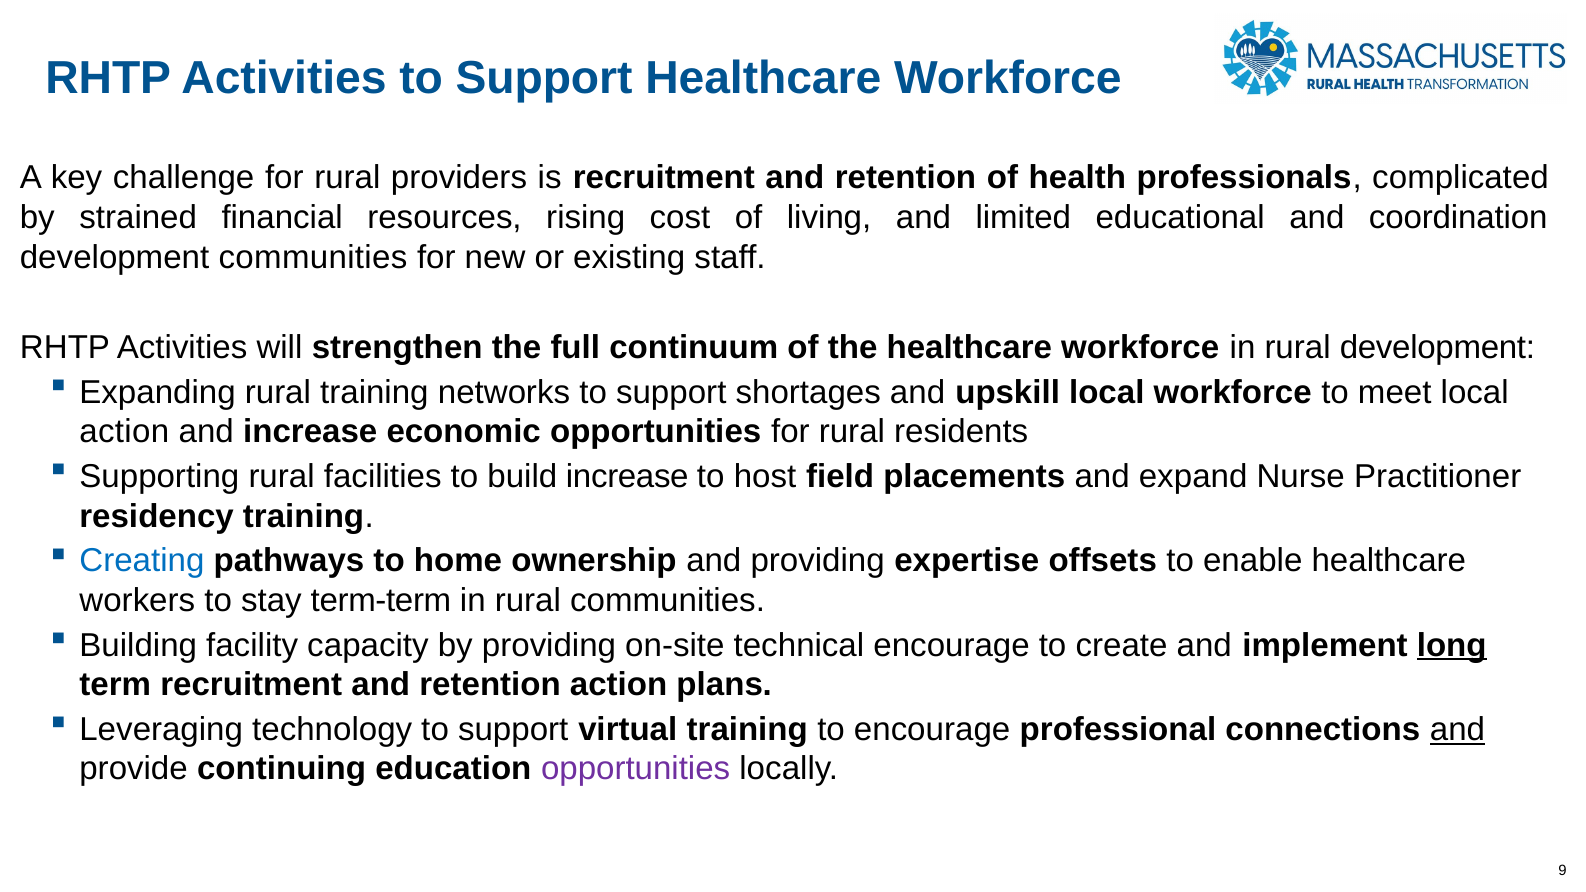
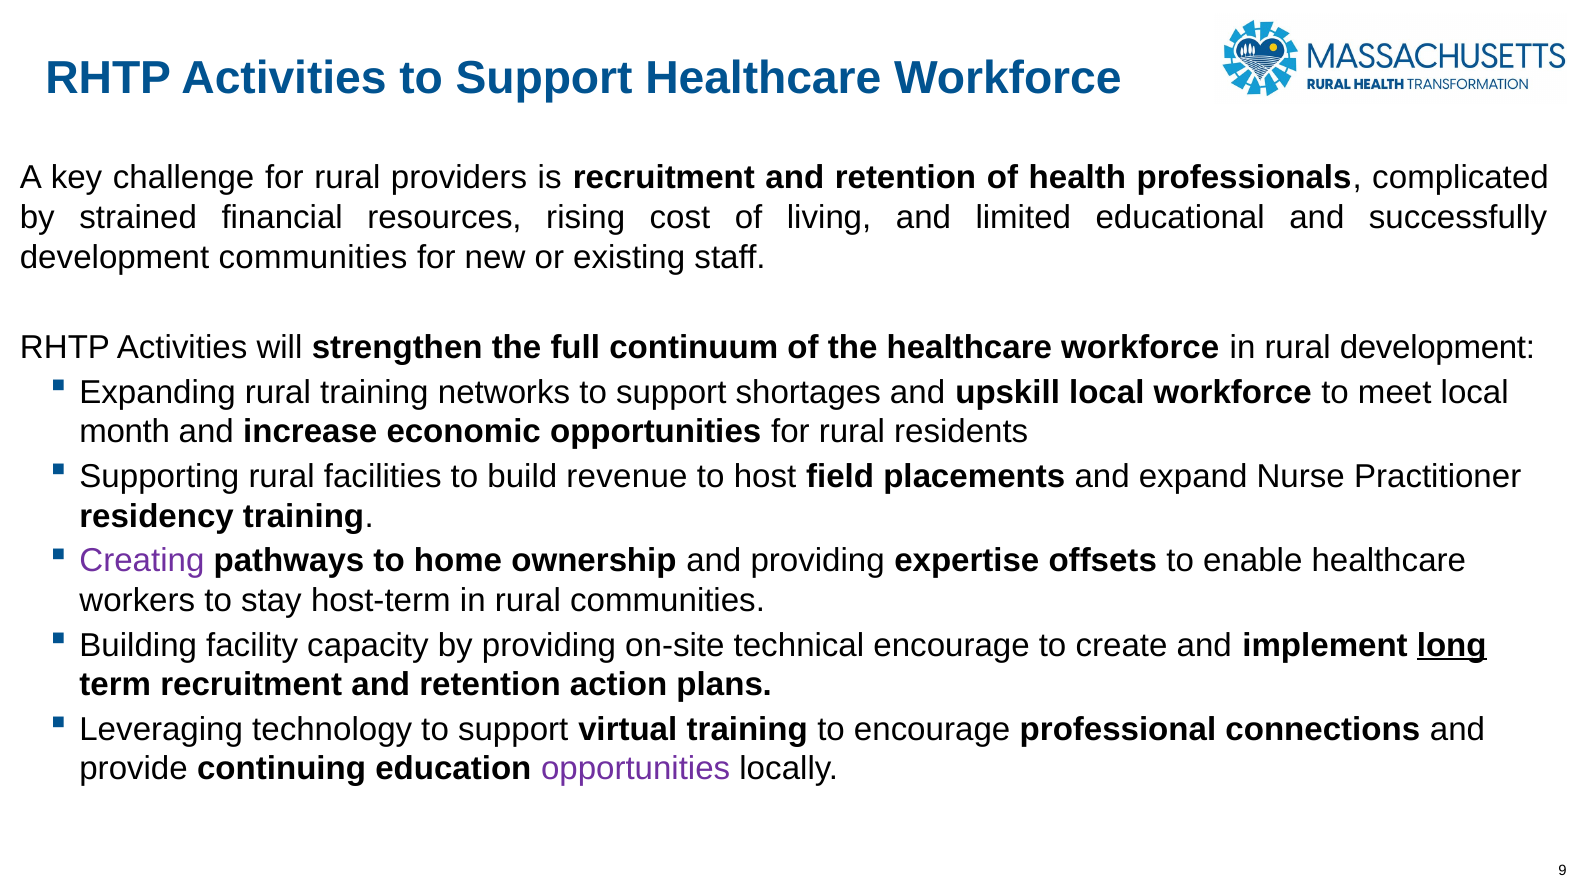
coordination: coordination -> successfully (1458, 218)
action: action -> month (125, 432)
build increase: increase -> revenue (627, 477)
Creating colour: blue -> purple (142, 561)
term-term: term-term -> host-term (381, 601)
and underline: present -> none (1457, 729)
